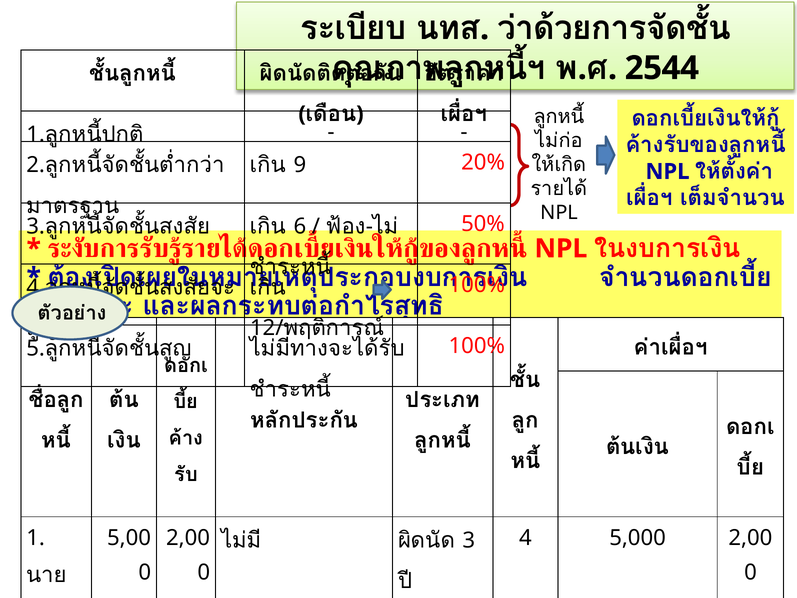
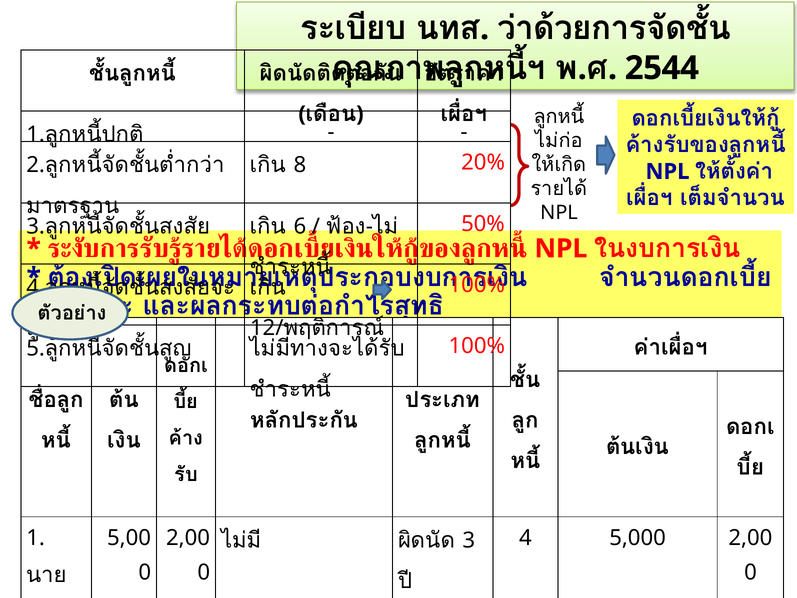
9: 9 -> 8 (300, 165)
